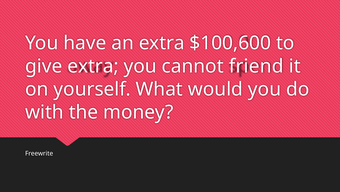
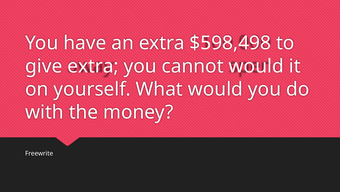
$100,600: $100,600 -> $598,498 (230, 43)
cannot friend: friend -> would (256, 66)
